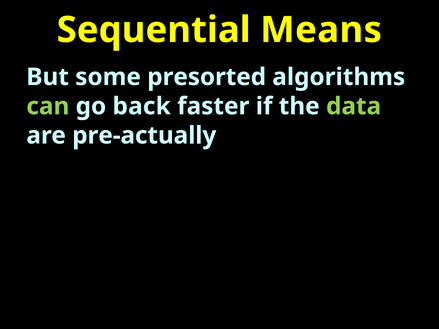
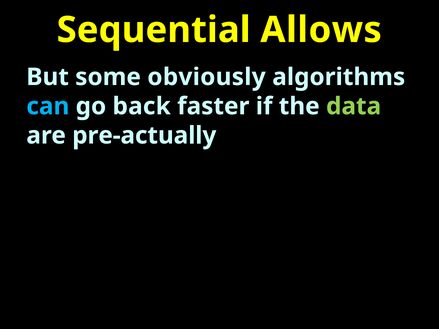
Means: Means -> Allows (321, 30)
presorted: presorted -> obviously (206, 77)
can colour: light green -> light blue (48, 106)
